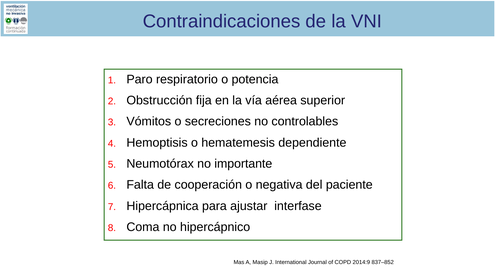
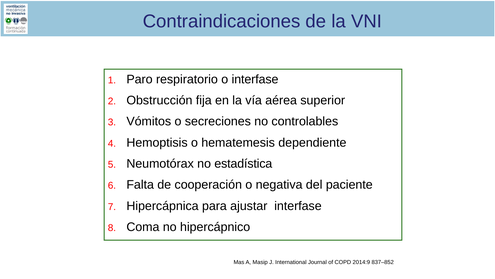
o potencia: potencia -> interfase (255, 79)
importante: importante -> estadística (243, 163)
